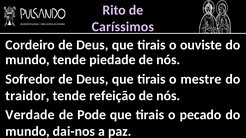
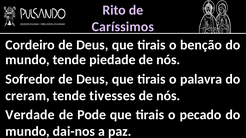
ouviste: ouviste -> benção (201, 45)
mestre: mestre -> palavra (201, 79)
traidor: traidor -> creram (27, 96)
refeição: refeição -> tivesses (112, 96)
